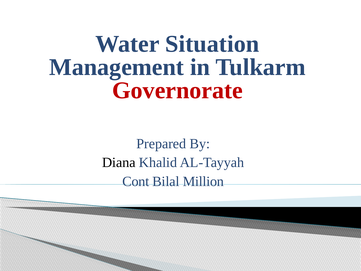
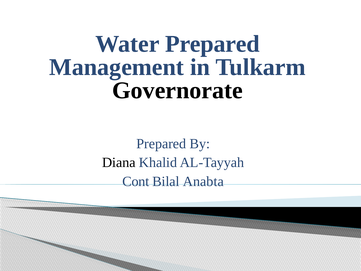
Water Situation: Situation -> Prepared (212, 44)
Governorate colour: red -> black (177, 90)
Million: Million -> Anabta (203, 181)
